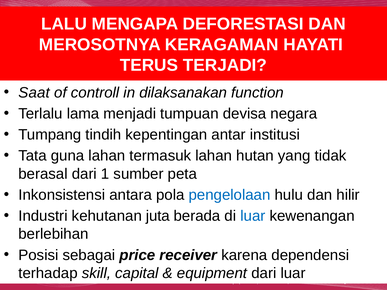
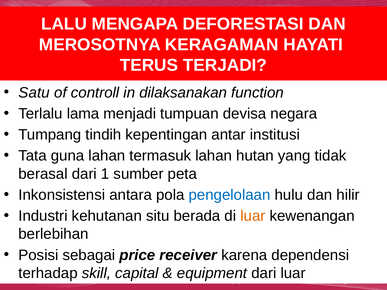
Saat: Saat -> Satu (34, 93)
juta: juta -> situ (158, 216)
luar colour: blue -> orange (253, 216)
